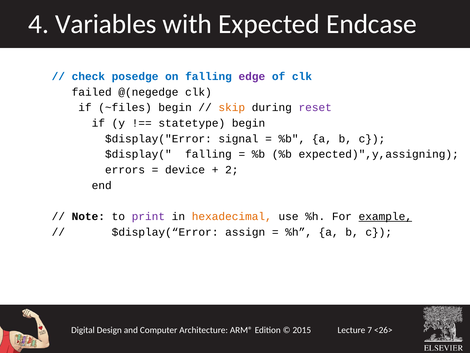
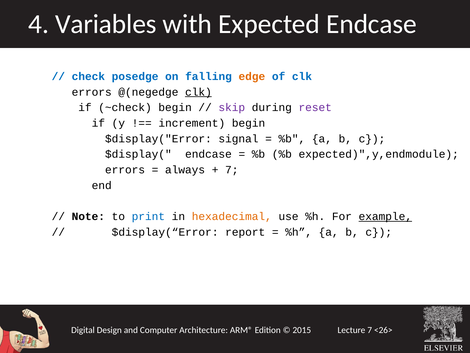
edge colour: purple -> orange (252, 76)
failed: failed -> errors (92, 92)
clk underline: none -> present (198, 92)
~files: ~files -> ~check (125, 107)
skip colour: orange -> purple (232, 107)
statetype: statetype -> increment (192, 123)
$display( falling: falling -> endcase (208, 154)
expected)",y,assigning: expected)",y,assigning -> expected)",y,endmodule (379, 154)
device: device -> always (185, 170)
2: 2 -> 7 (232, 170)
print colour: purple -> blue (148, 216)
assign: assign -> report (245, 232)
